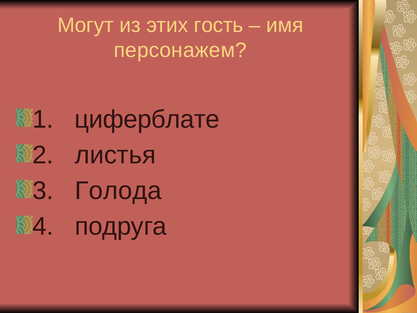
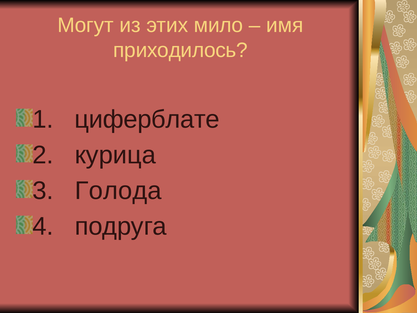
гость: гость -> мило (219, 25)
персонажем: персонажем -> приходилось (181, 50)
листья: листья -> курица (115, 155)
